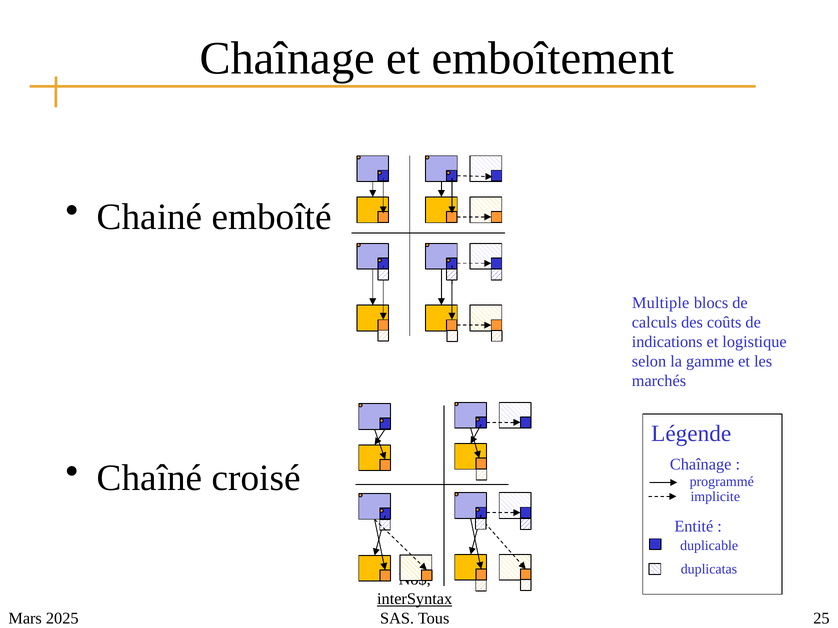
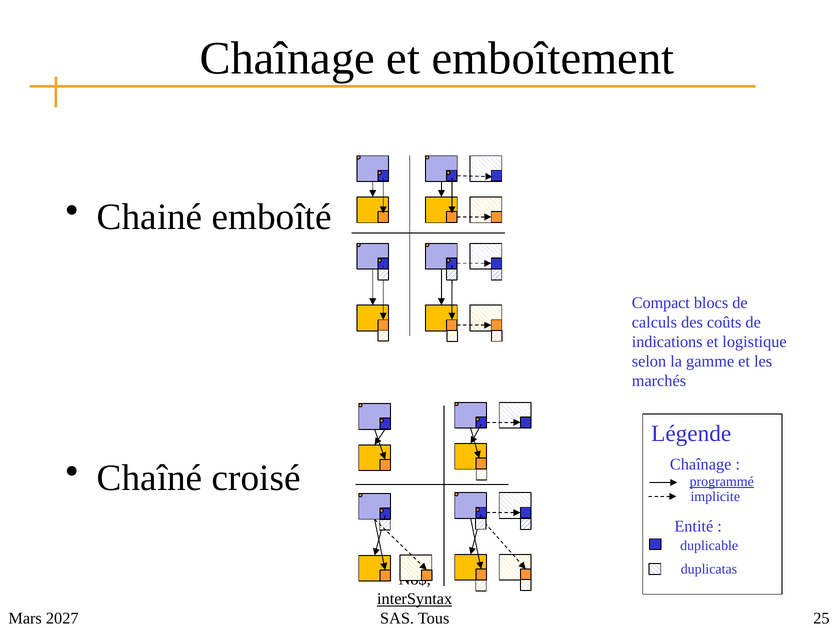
Multiple: Multiple -> Compact (661, 303)
programmé underline: none -> present (722, 482)
2025: 2025 -> 2027 (62, 619)
